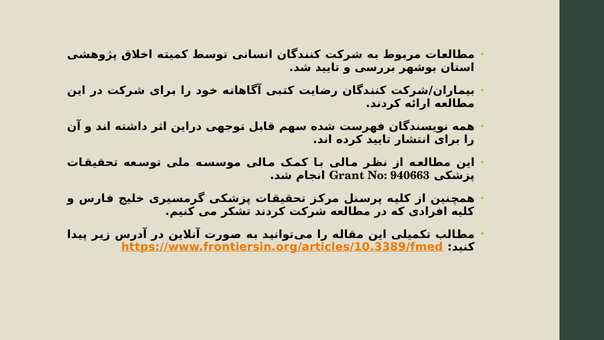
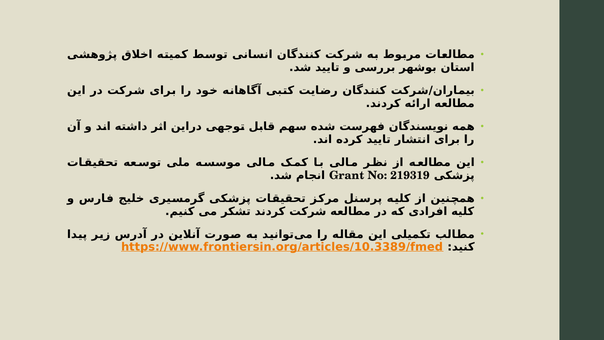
940663: 940663 -> 219319 (410, 175)
